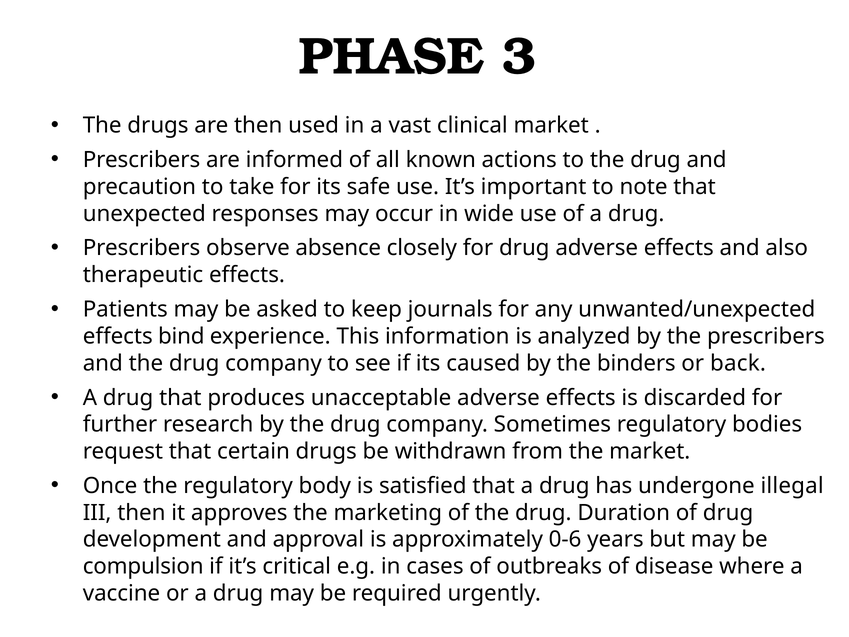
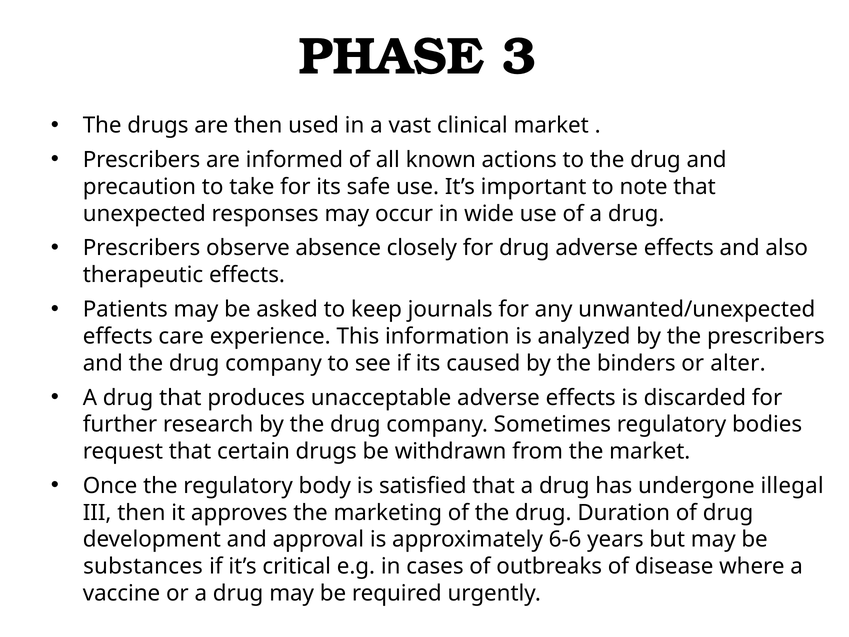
bind: bind -> care (181, 336)
back: back -> alter (738, 363)
0-6: 0-6 -> 6-6 (565, 539)
compulsion: compulsion -> substances (143, 566)
